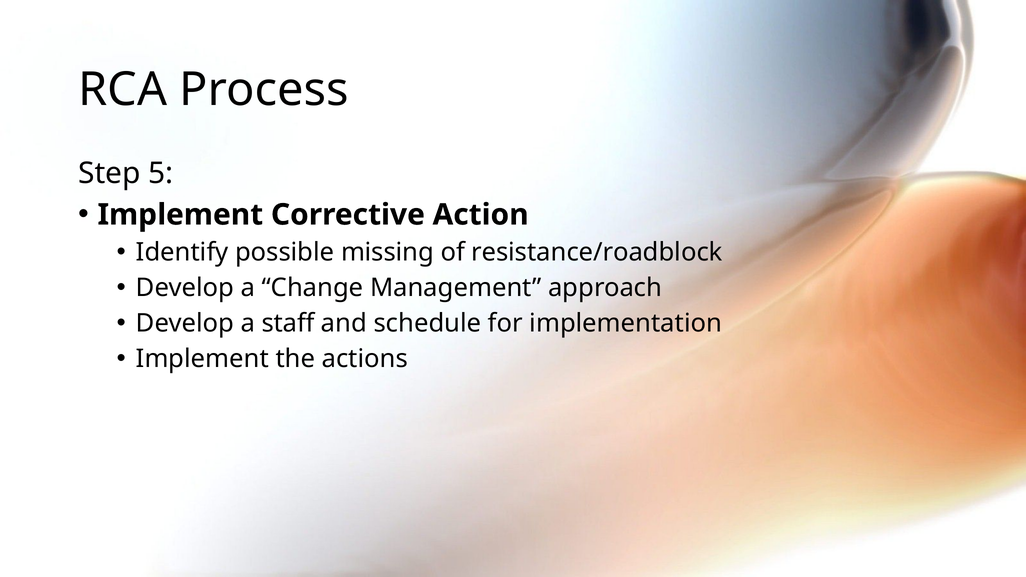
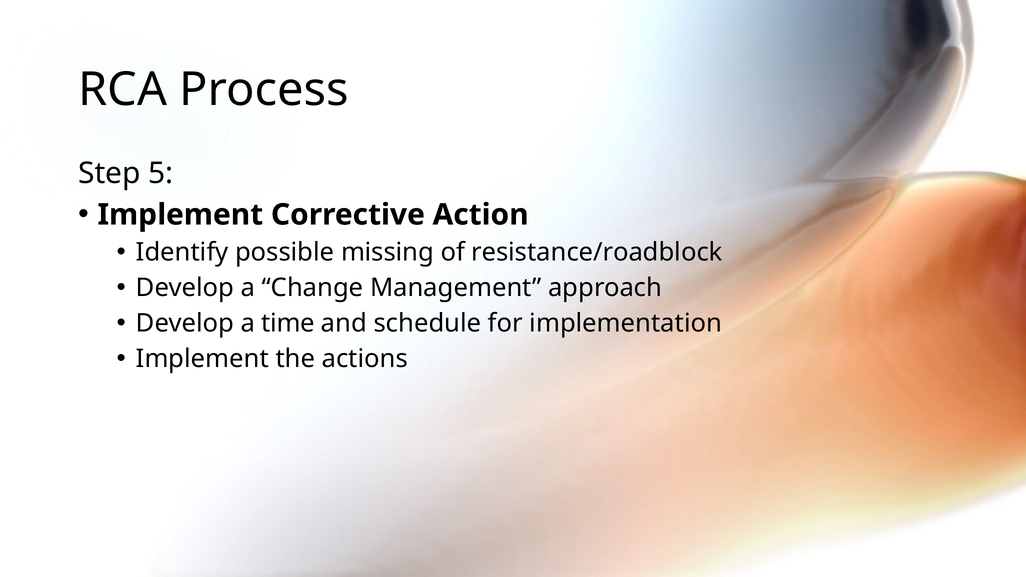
staff: staff -> time (288, 323)
